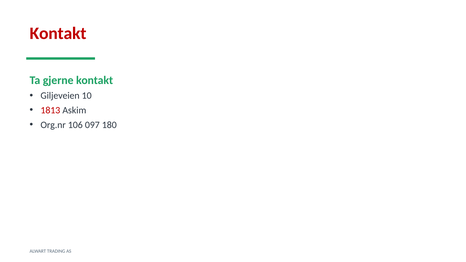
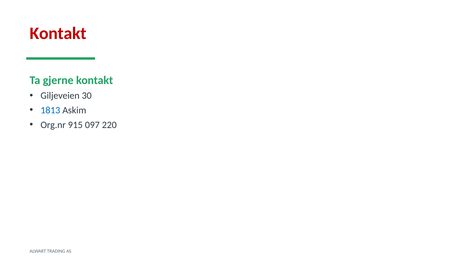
10: 10 -> 30 (87, 96)
1813 colour: red -> blue (50, 110)
106: 106 -> 915 (75, 125)
180: 180 -> 220 (109, 125)
